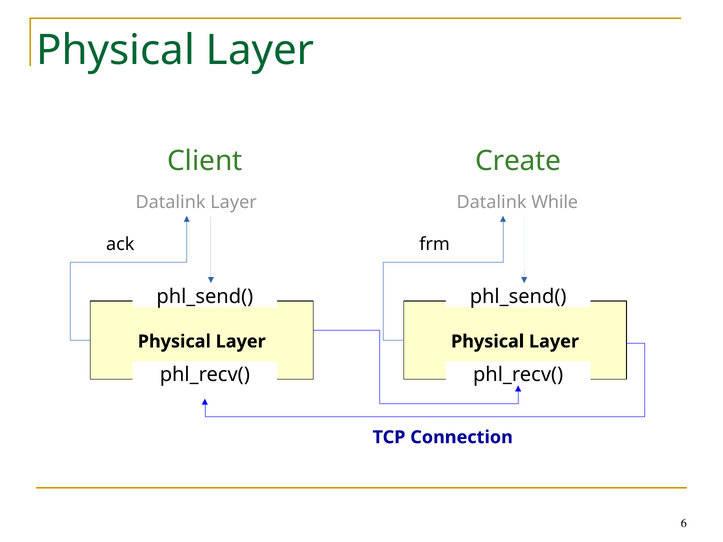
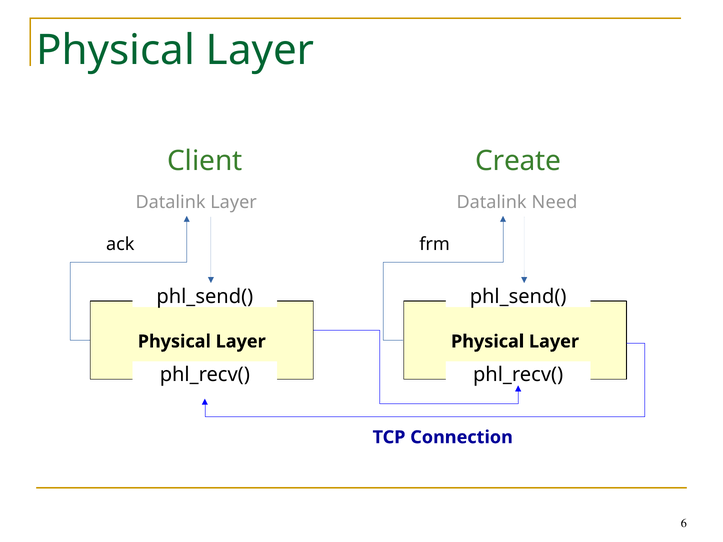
While: While -> Need (554, 202)
